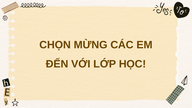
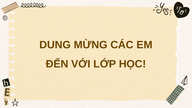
CHỌN: CHỌN -> DUNG (55, 45)
